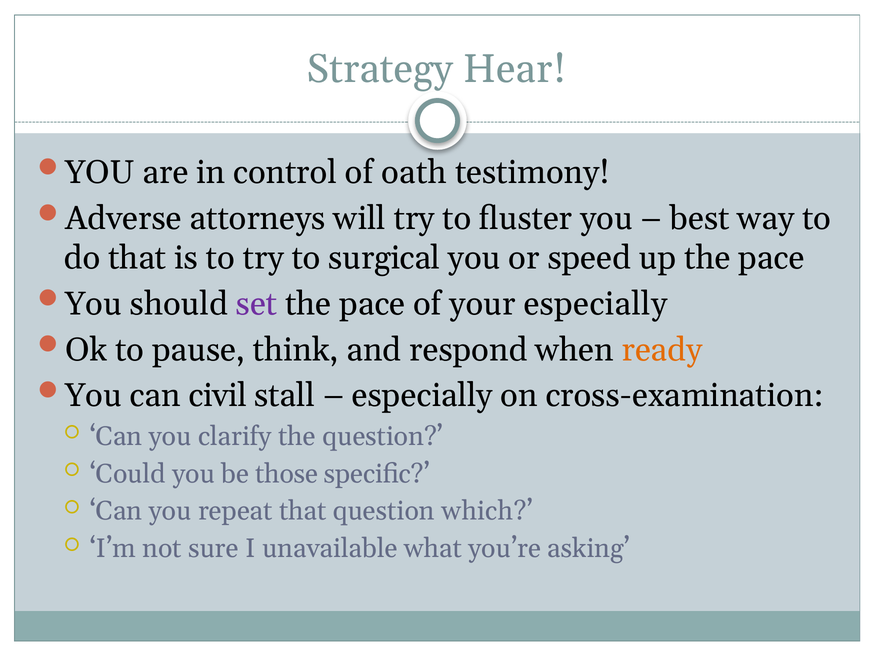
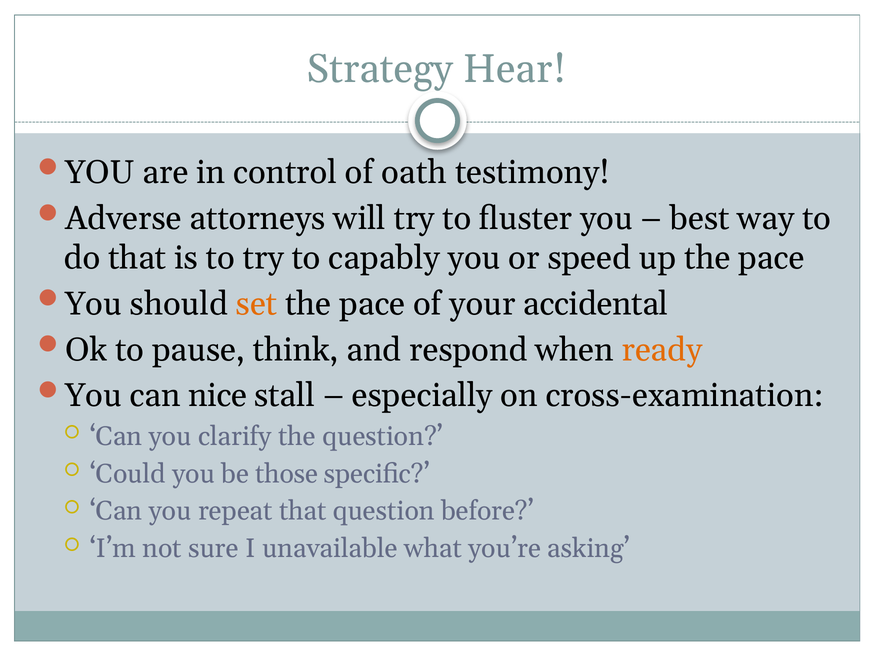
surgical: surgical -> capably (384, 258)
set colour: purple -> orange (257, 304)
your especially: especially -> accidental (596, 304)
civil: civil -> nice (218, 396)
which: which -> before (487, 511)
